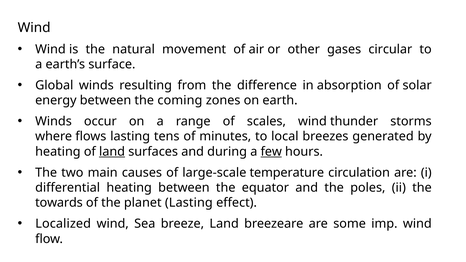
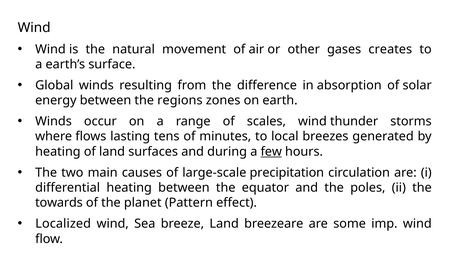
circular: circular -> creates (390, 49)
coming: coming -> regions (180, 100)
land underline: present -> none (112, 152)
temperature: temperature -> precipitation (287, 173)
planet Lasting: Lasting -> Pattern (189, 203)
